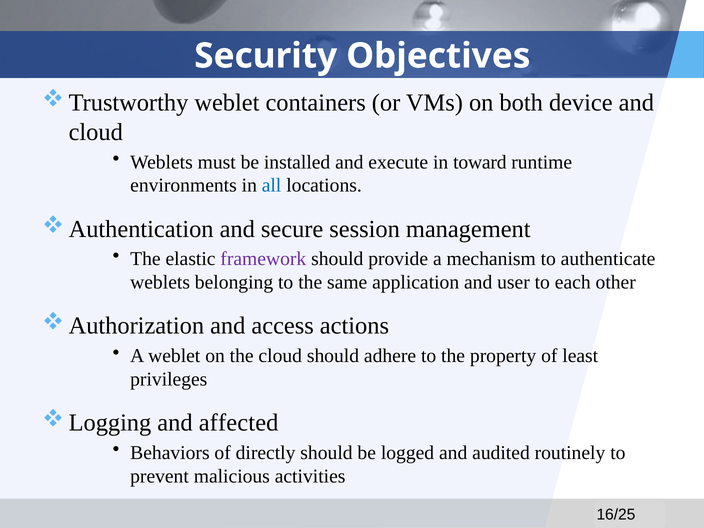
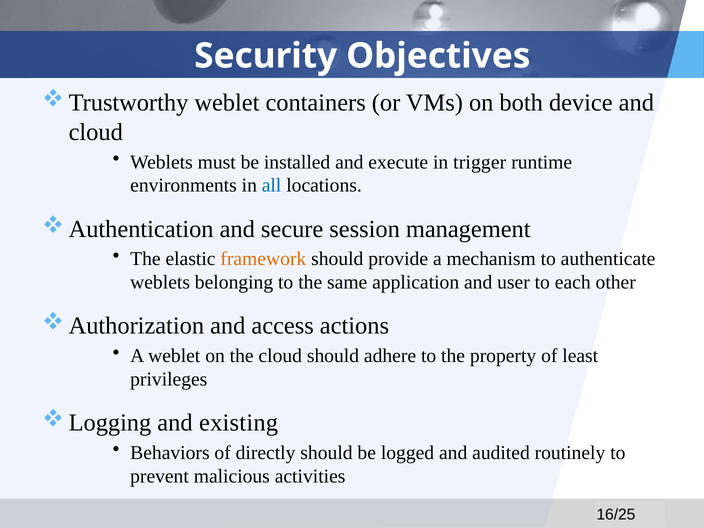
toward: toward -> trigger (480, 162)
framework colour: purple -> orange (263, 259)
affected: affected -> existing (239, 423)
